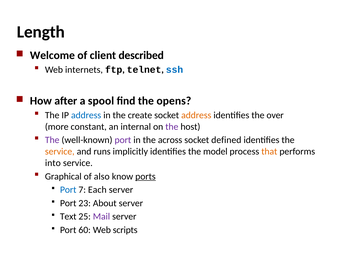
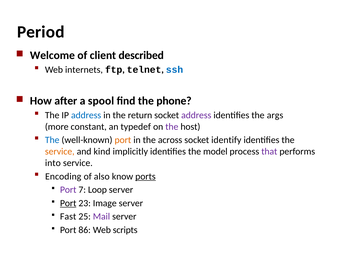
Length: Length -> Period (41, 32)
opens: opens -> phone (174, 101)
create: create -> return (140, 115)
address colour: orange -> purple (196, 115)
over: over -> args (275, 115)
internal: internal -> typedef (136, 127)
The colour: purple -> blue (52, 140)
port colour: purple -> orange (123, 140)
defined: defined -> identify (226, 140)
runs: runs -> kind (102, 152)
that colour: orange -> purple (269, 152)
Graphical: Graphical -> Encoding (63, 176)
Port colour: blue -> purple (68, 190)
Each: Each -> Loop (97, 190)
Port underline: none -> present (68, 203)
About: About -> Image (105, 203)
Text: Text -> Fast (68, 217)
60: 60 -> 86 (85, 230)
